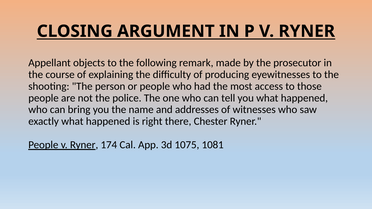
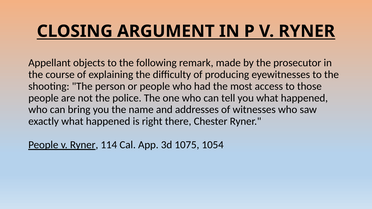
174: 174 -> 114 (109, 145)
1081: 1081 -> 1054 (213, 145)
